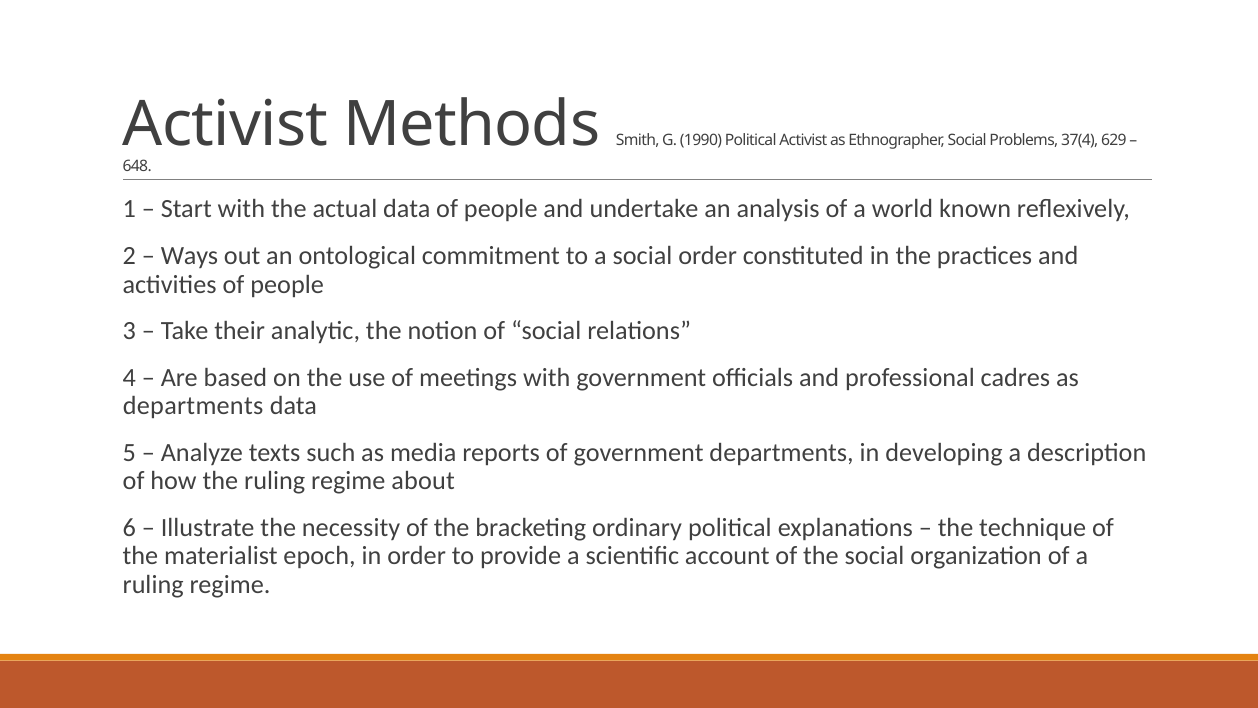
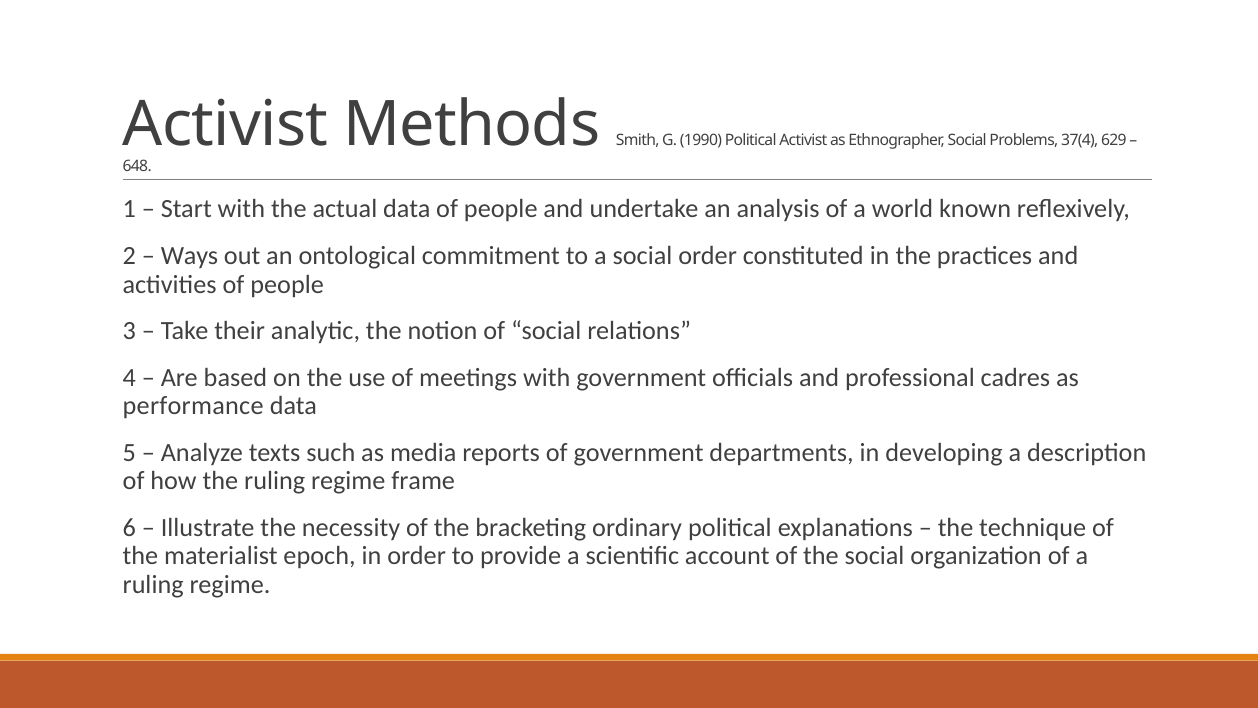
departments: departments -> performance (193, 406)
about: about -> frame (423, 481)
